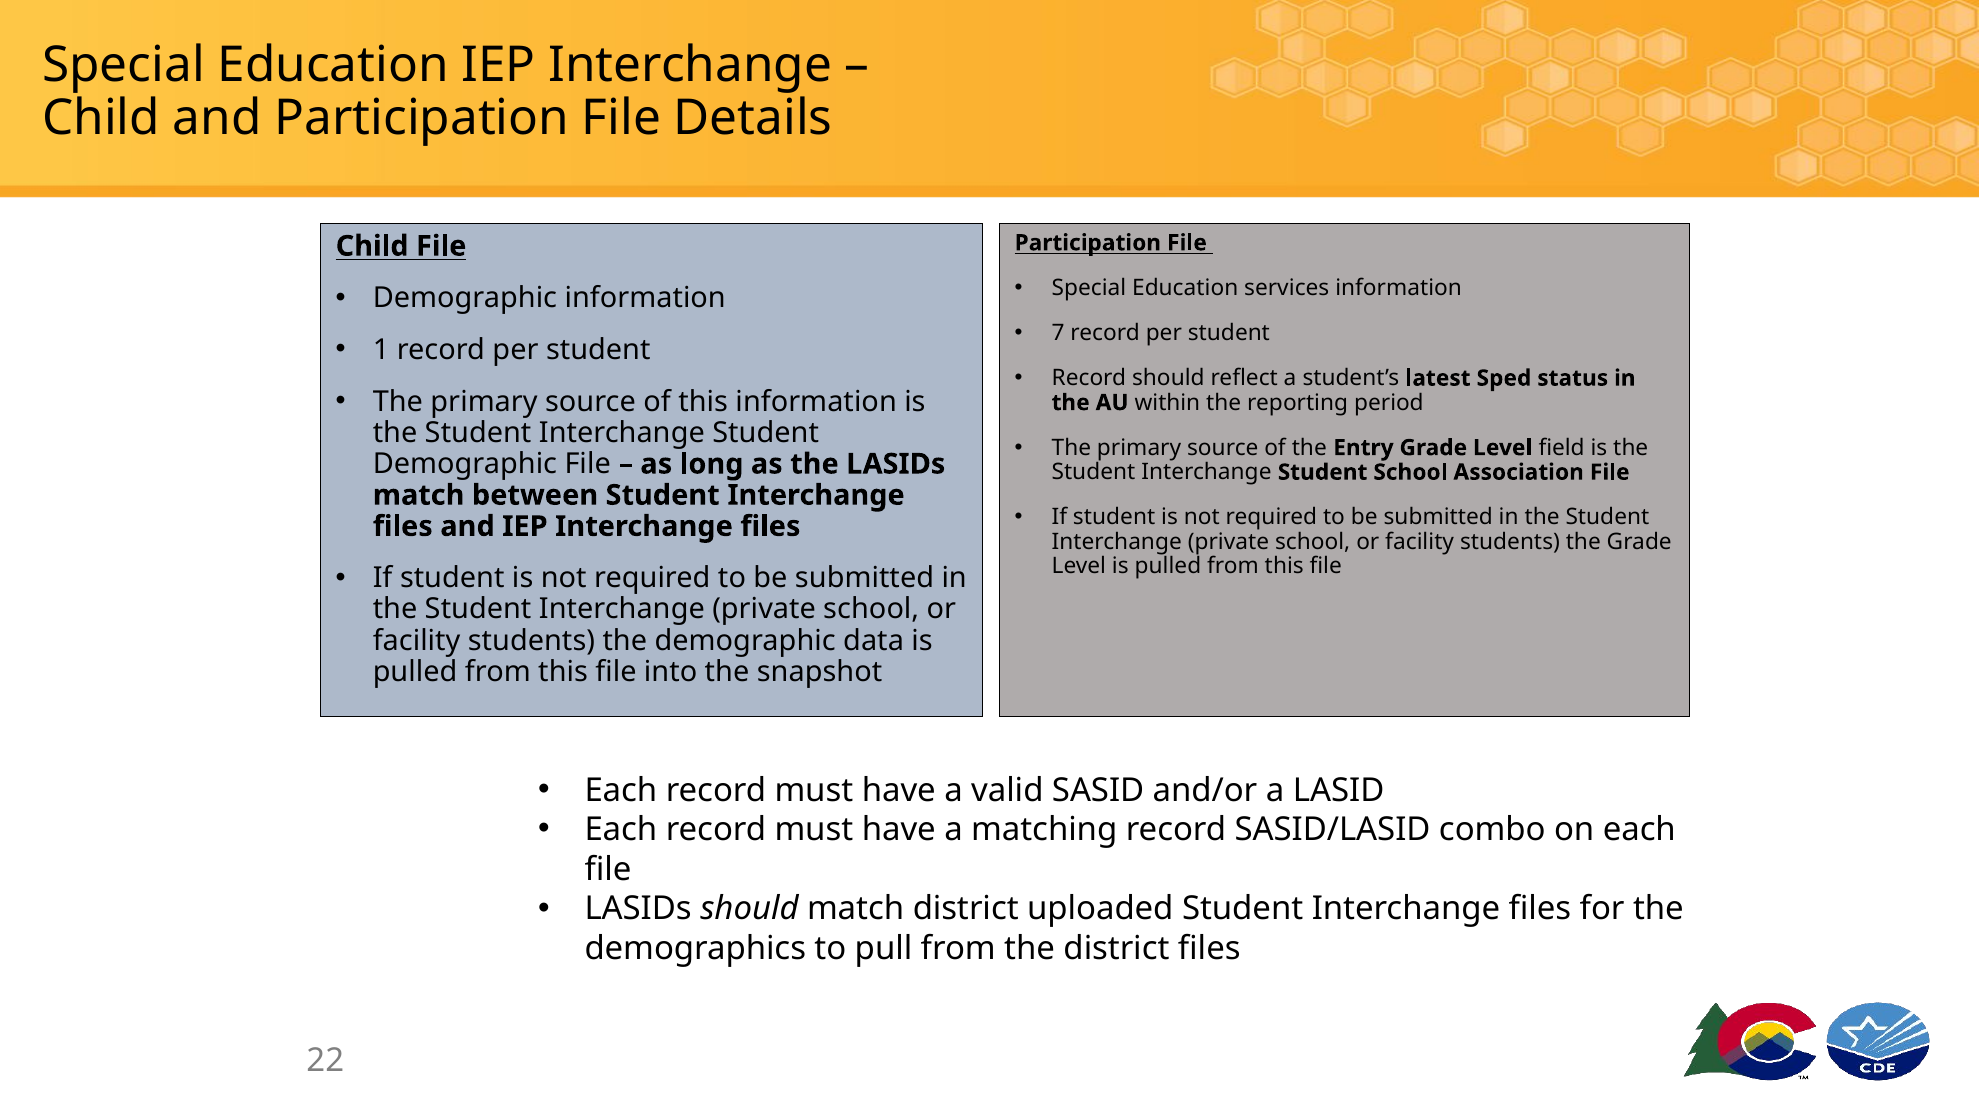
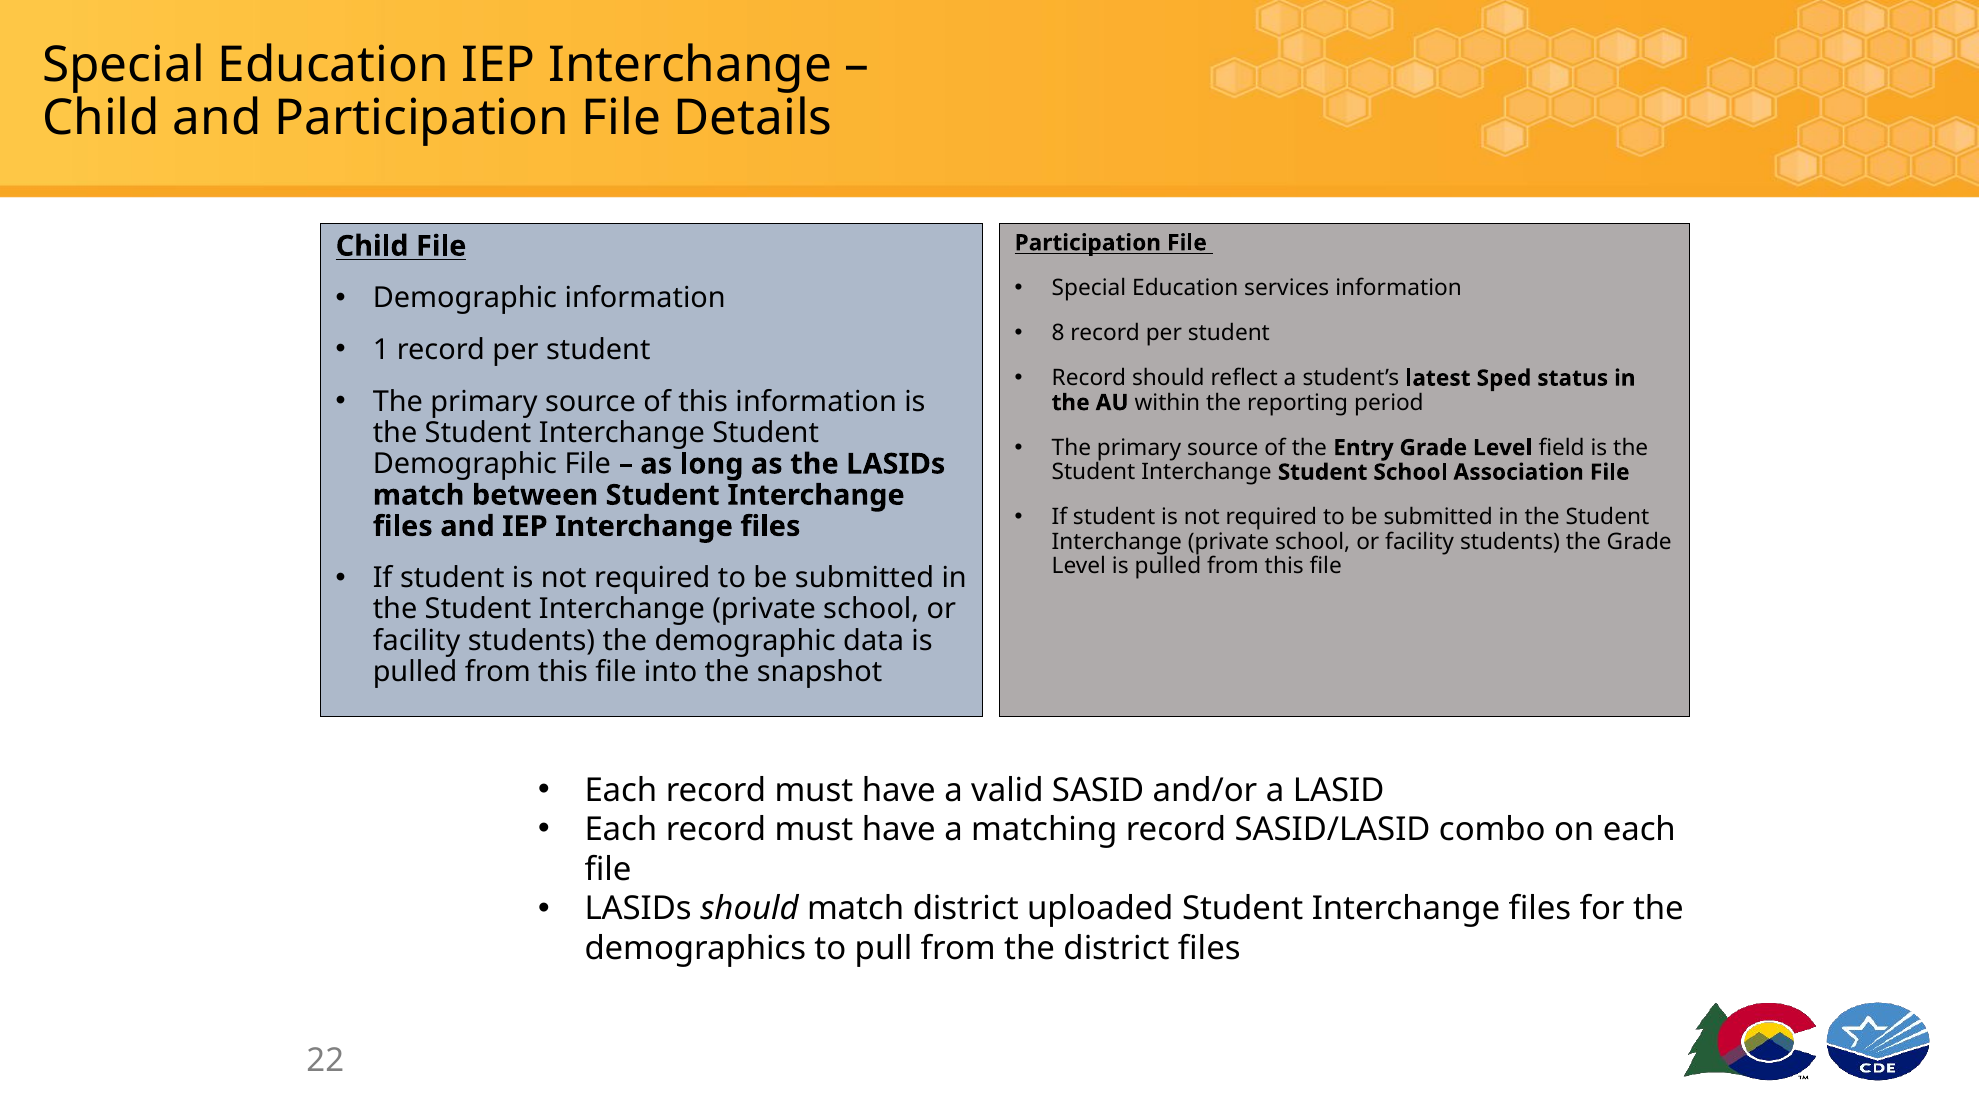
7: 7 -> 8 (1058, 333)
